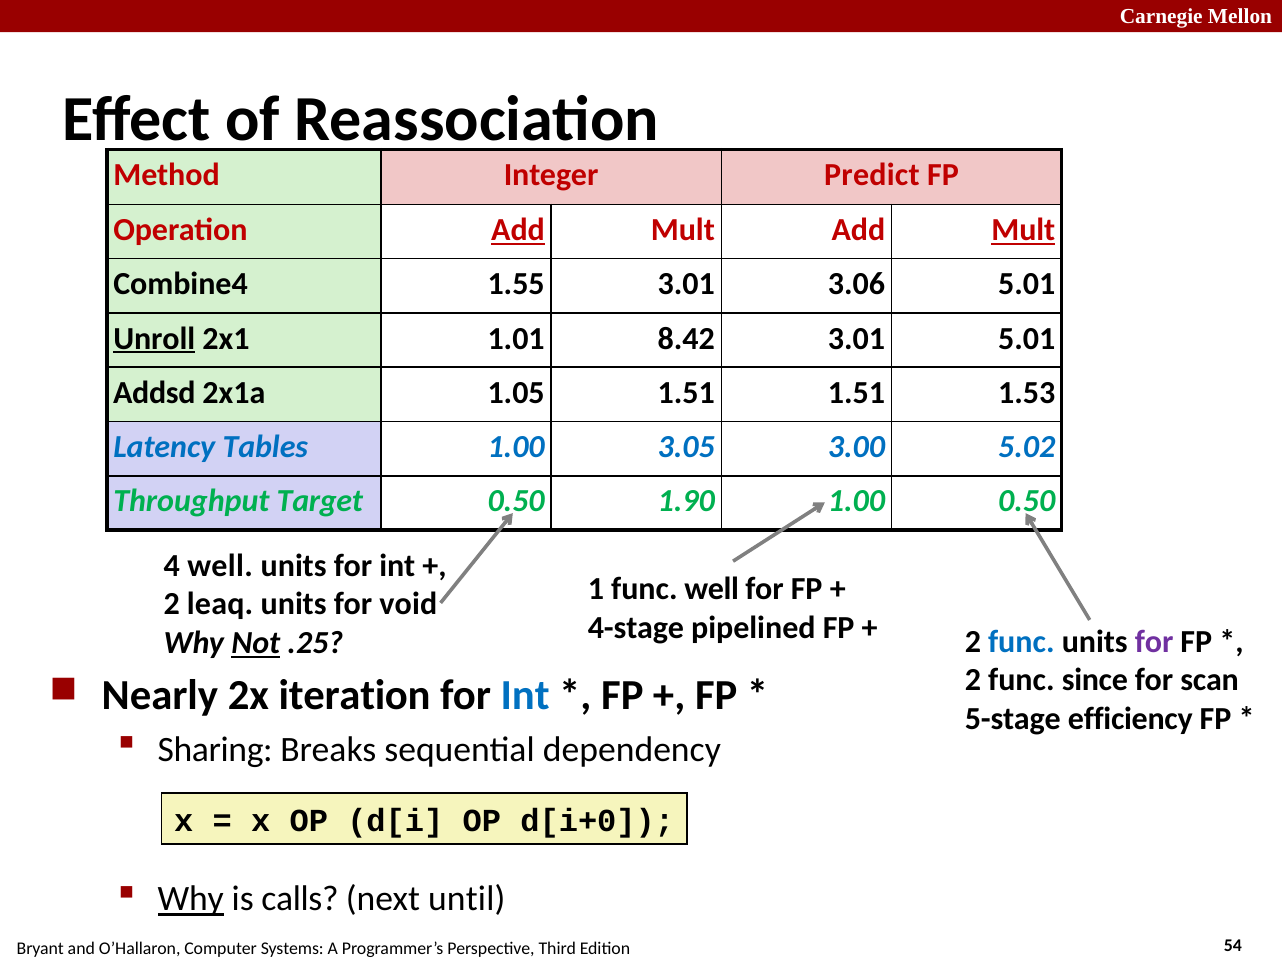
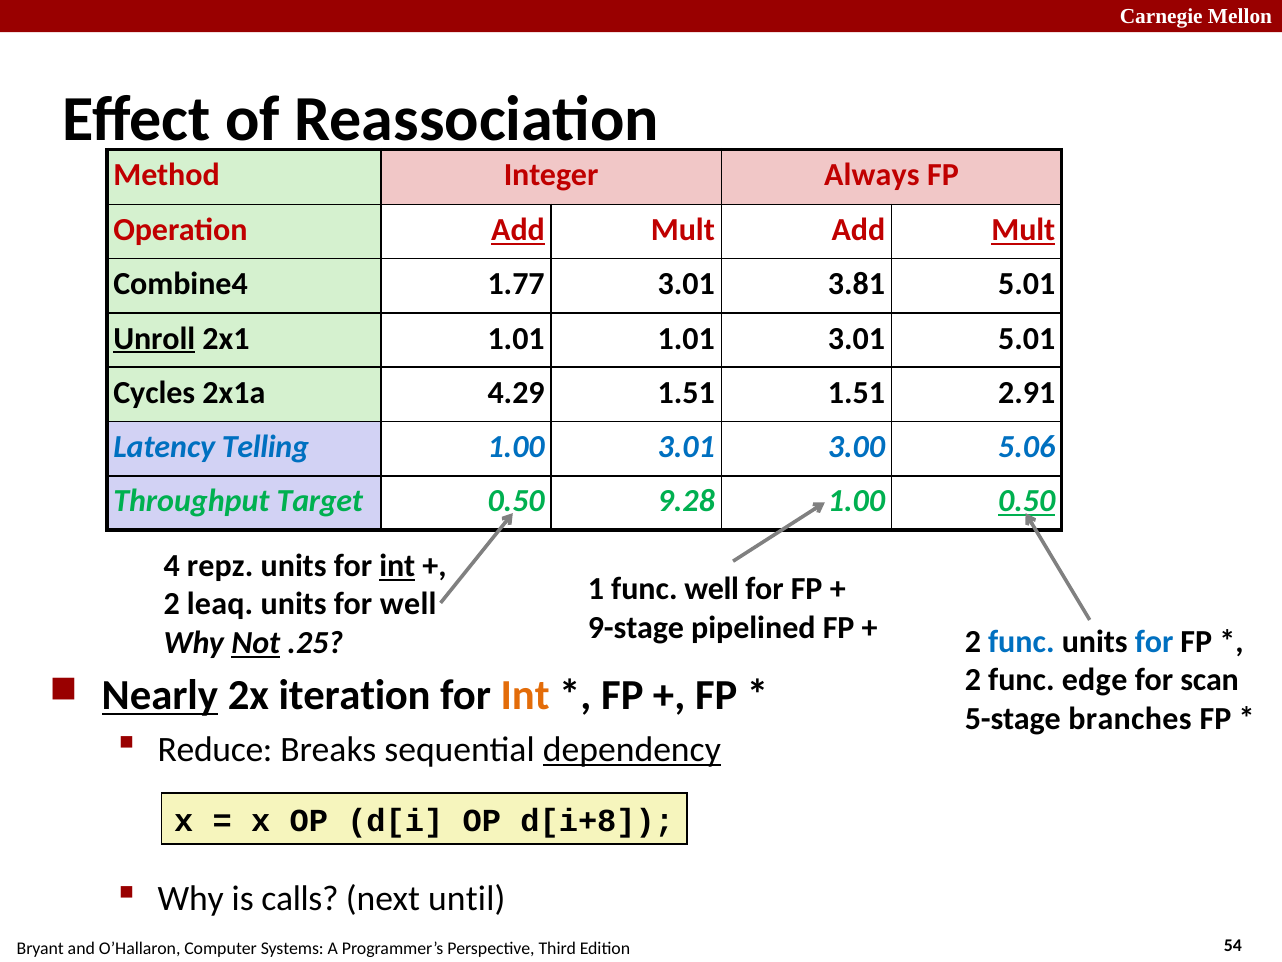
Predict: Predict -> Always (872, 175)
1.55: 1.55 -> 1.77 (516, 284)
3.06: 3.06 -> 3.81 (856, 284)
1.01 8.42: 8.42 -> 1.01 (686, 338)
Addsd: Addsd -> Cycles (154, 393)
1.05: 1.05 -> 4.29 (516, 393)
1.53: 1.53 -> 2.91 (1027, 393)
Tables: Tables -> Telling (265, 447)
1.00 3.05: 3.05 -> 3.01 (686, 447)
5.02: 5.02 -> 5.06 (1027, 447)
1.90: 1.90 -> 9.28 (686, 501)
0.50 underline: none -> present (1027, 501)
4 well: well -> repz (220, 566)
int underline: none -> present (397, 566)
for void: void -> well (408, 604)
4-stage: 4-stage -> 9-stage (636, 627)
for colour: purple -> blue (1154, 641)
since: since -> edge (1095, 680)
Nearly underline: none -> present (160, 695)
Int colour: blue -> orange (525, 695)
efficiency: efficiency -> branches (1130, 718)
Sharing: Sharing -> Reduce (215, 749)
dependency underline: none -> present (632, 749)
d[i+0: d[i+0 -> d[i+8 (597, 820)
Why underline: present -> none (191, 899)
